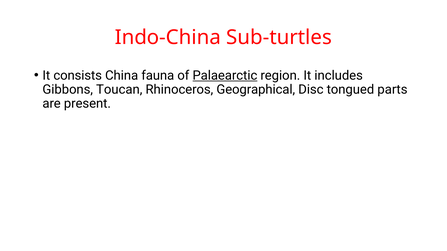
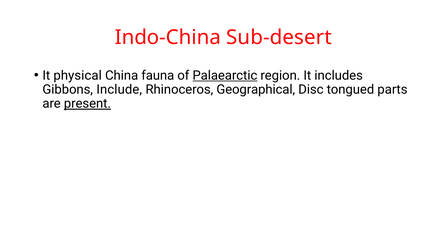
Sub-turtles: Sub-turtles -> Sub-desert (279, 38)
consists: consists -> physical (78, 76)
Toucan: Toucan -> Include (119, 90)
present underline: none -> present (87, 104)
